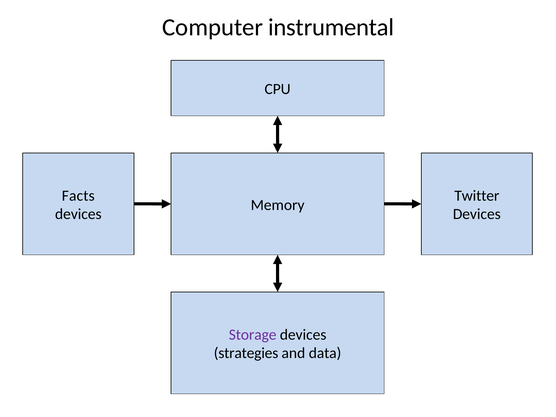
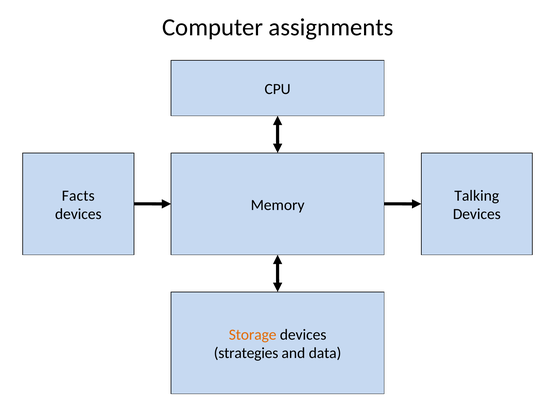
instrumental: instrumental -> assignments (331, 27)
Twitter: Twitter -> Talking (477, 196)
Storage colour: purple -> orange (253, 335)
